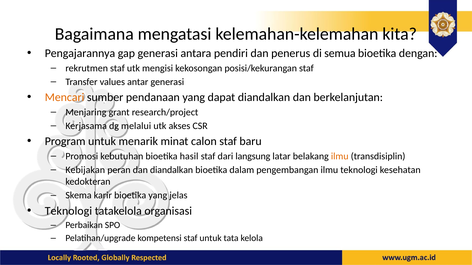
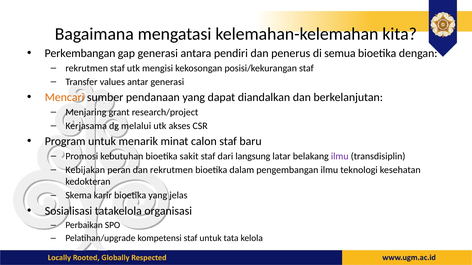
Pengajarannya: Pengajarannya -> Perkembangan (80, 53)
hasil: hasil -> sakit (189, 156)
ilmu colour: orange -> purple (340, 156)
dan diandalkan: diandalkan -> rekrutmen (172, 170)
Teknologi: Teknologi -> Sosialisasi (68, 211)
